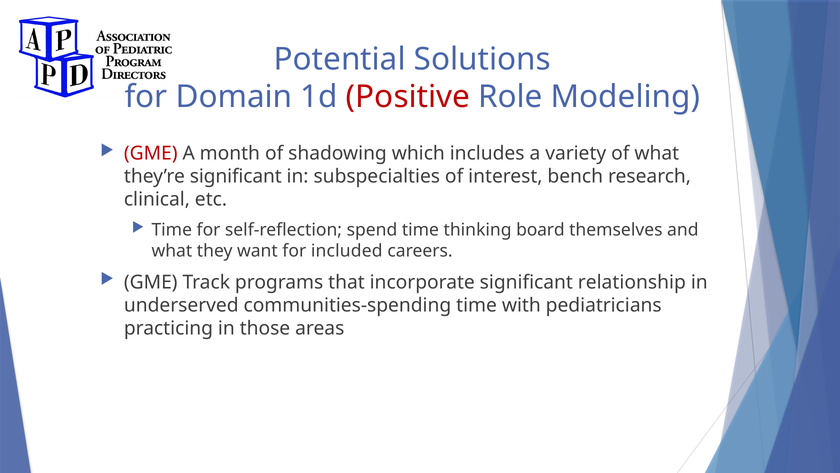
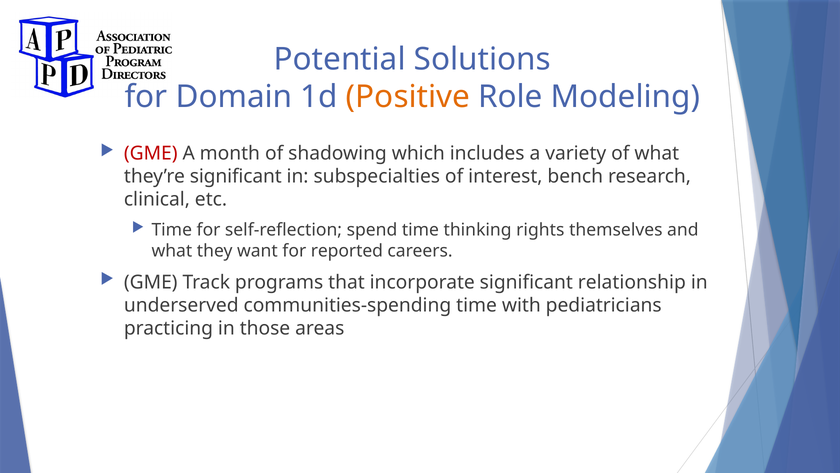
Positive colour: red -> orange (408, 97)
board: board -> rights (540, 230)
included: included -> reported (347, 251)
